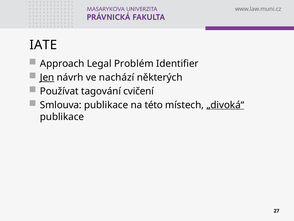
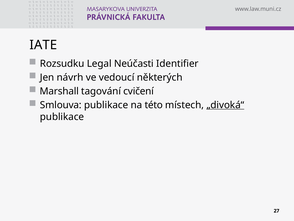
Approach: Approach -> Rozsudku (62, 64)
Problém: Problém -> Neúčasti (134, 64)
Jen underline: present -> none (47, 77)
nachází: nachází -> vedoucí (117, 77)
Používat: Používat -> Marshall (59, 91)
